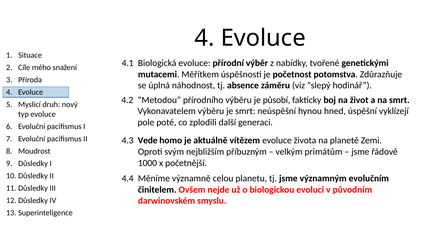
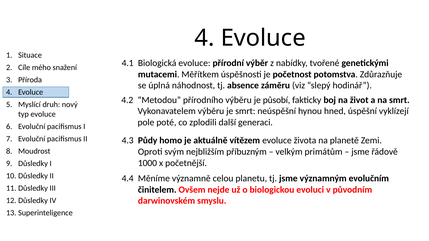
Vede: Vede -> Půdy (148, 141)
